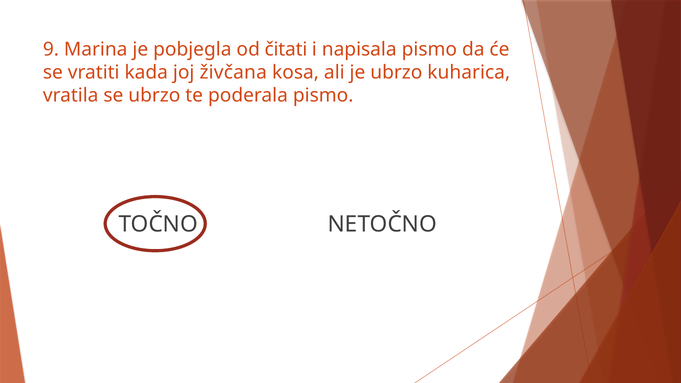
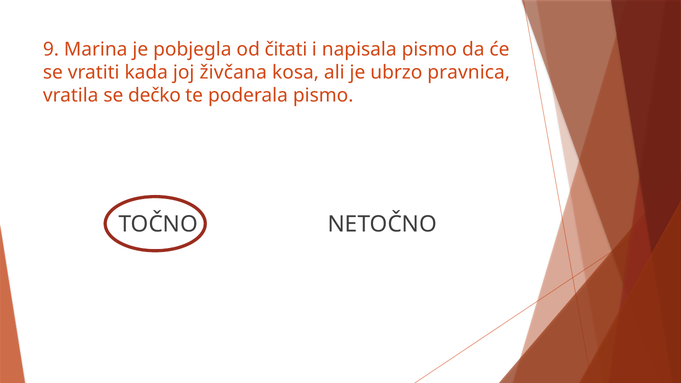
kuharica: kuharica -> pravnica (469, 72)
se ubrzo: ubrzo -> dečko (154, 95)
